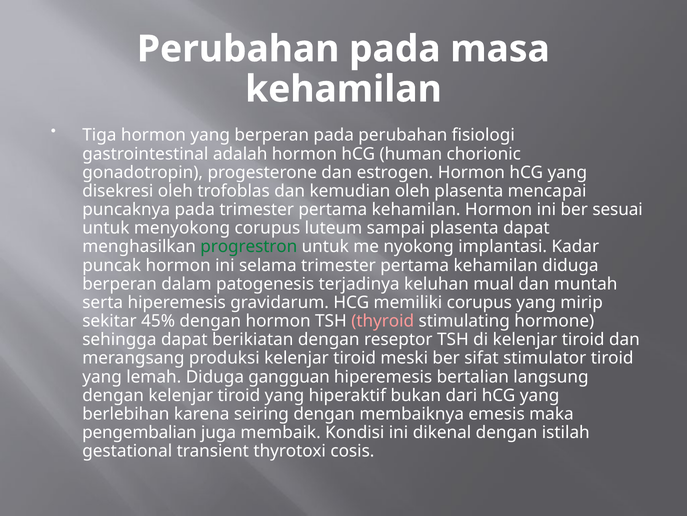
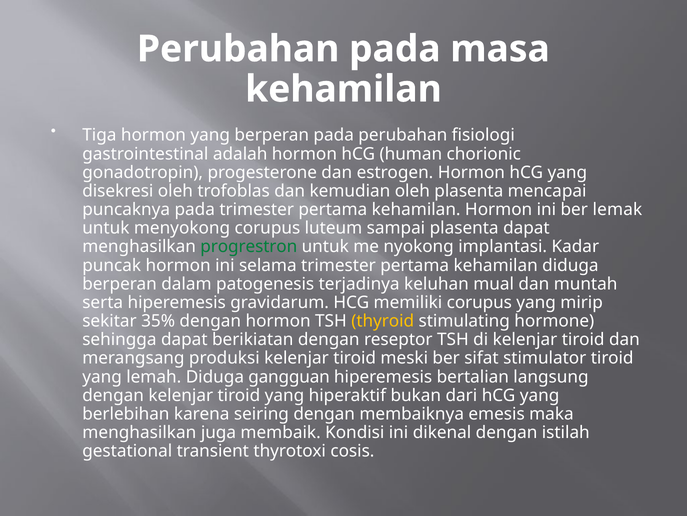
sesuai: sesuai -> lemak (617, 209)
45%: 45% -> 35% (158, 321)
thyroid colour: pink -> yellow (383, 321)
pengembalian: pengembalian -> menghasilkan (139, 432)
